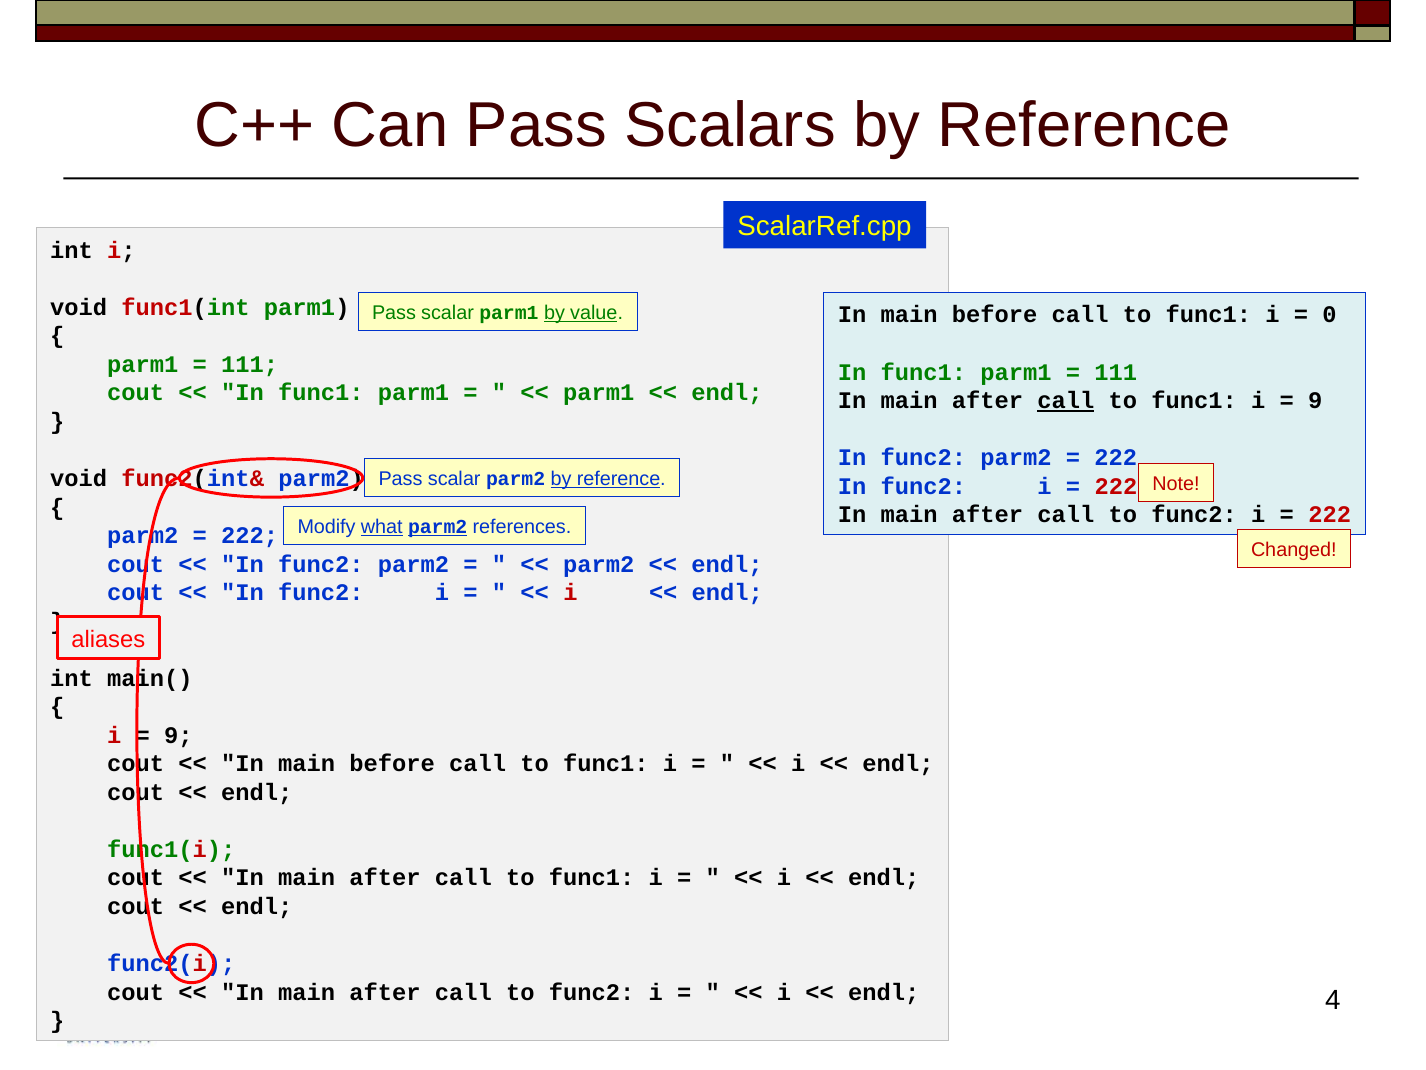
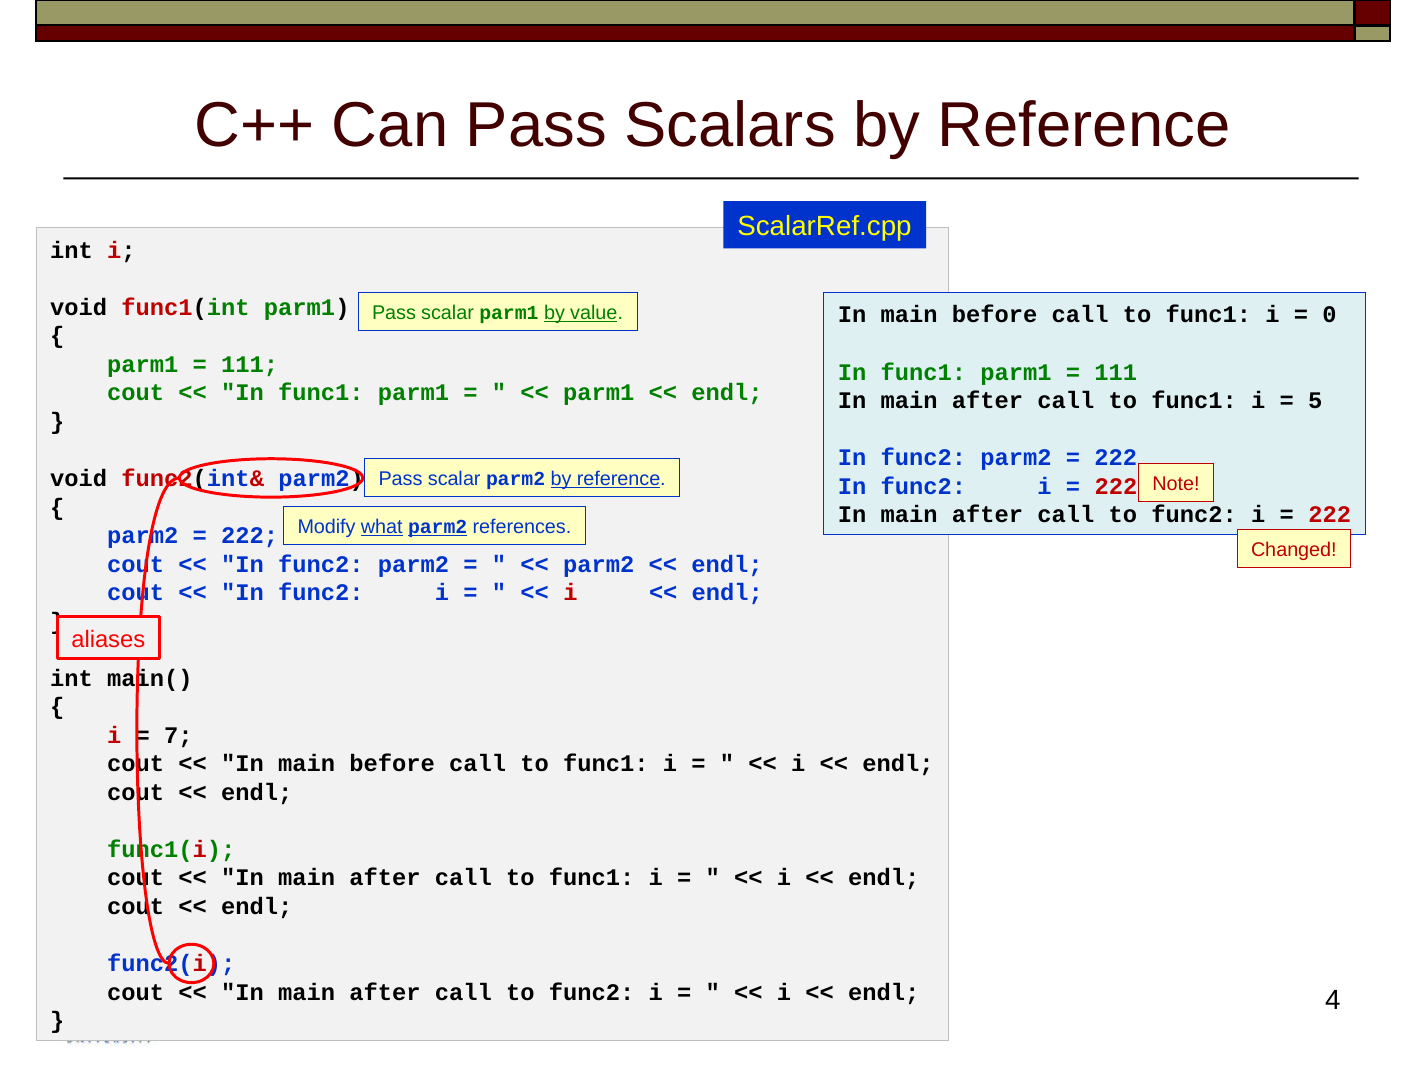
call underline: present -> none (1066, 401)
9: 9 -> 5 (1315, 401)
9: 9 -> 7 (178, 735)
